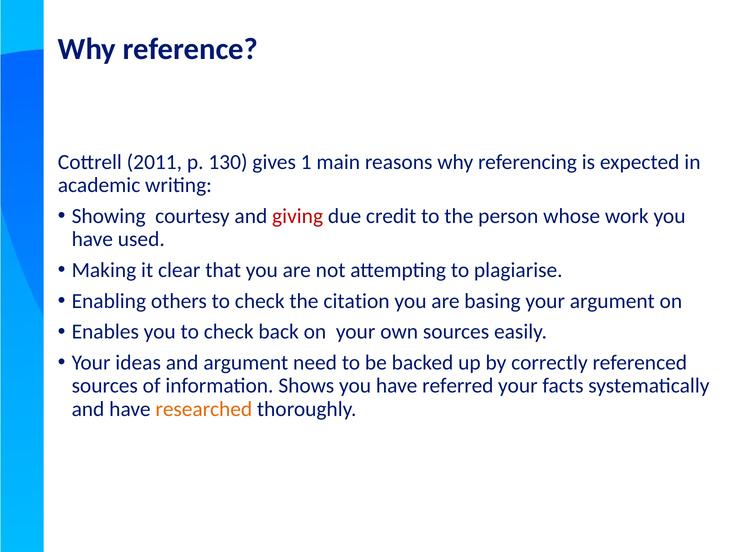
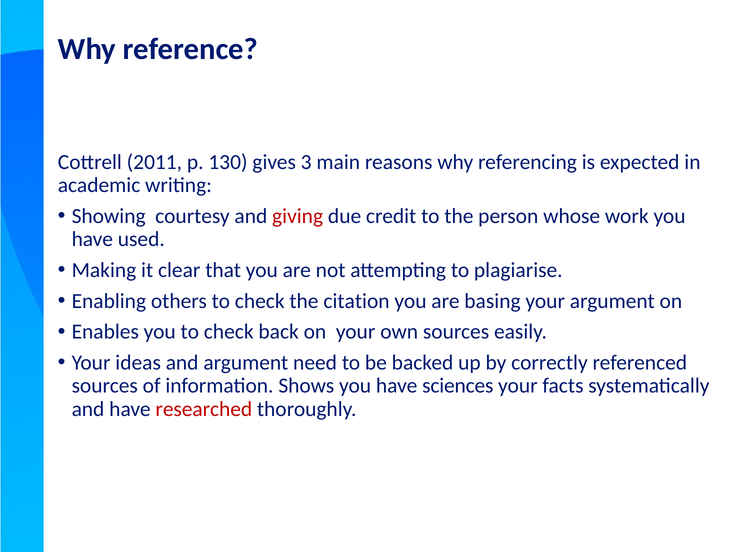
1: 1 -> 3 (306, 162)
referred: referred -> sciences (458, 386)
researched colour: orange -> red (204, 409)
